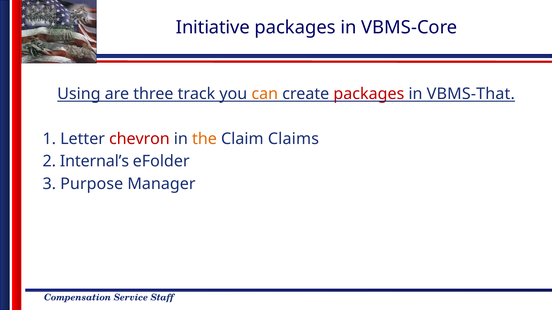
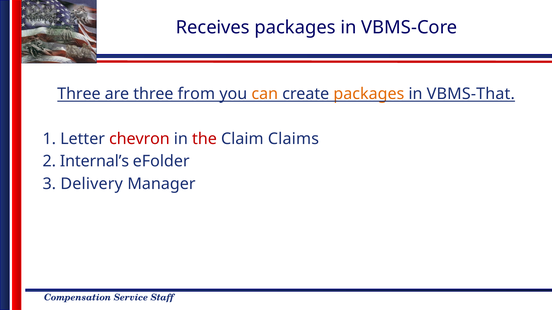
Initiative: Initiative -> Receives (213, 27)
Using: Using -> Three (79, 94)
track: track -> from (196, 94)
packages colour: red -> orange (369, 94)
the colour: orange -> red (204, 139)
Purpose: Purpose -> Delivery (92, 184)
